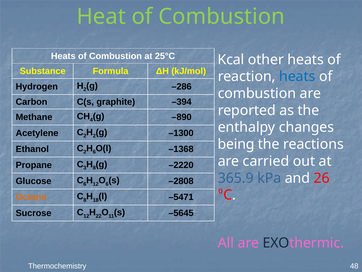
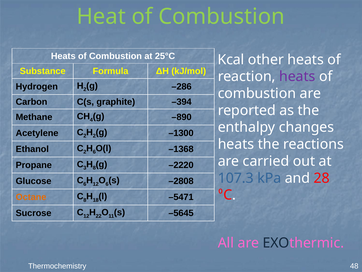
heats colour: blue -> purple (297, 76)
being: being -> heats (236, 144)
365.9: 365.9 -> 107.3 (236, 178)
26: 26 -> 28 (322, 178)
